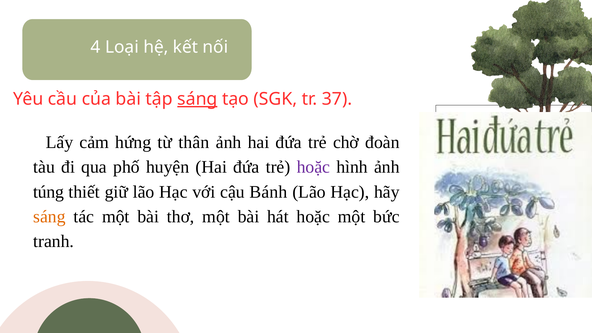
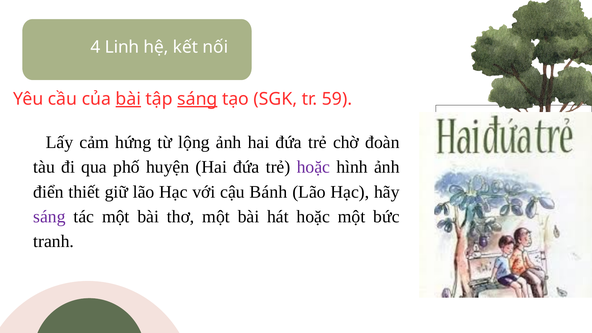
Loại: Loại -> Linh (122, 47)
bài underline: none -> present (128, 99)
37: 37 -> 59 (337, 99)
thân: thân -> lộng (194, 142)
túng: túng -> điển (49, 192)
sáng colour: orange -> purple (49, 217)
